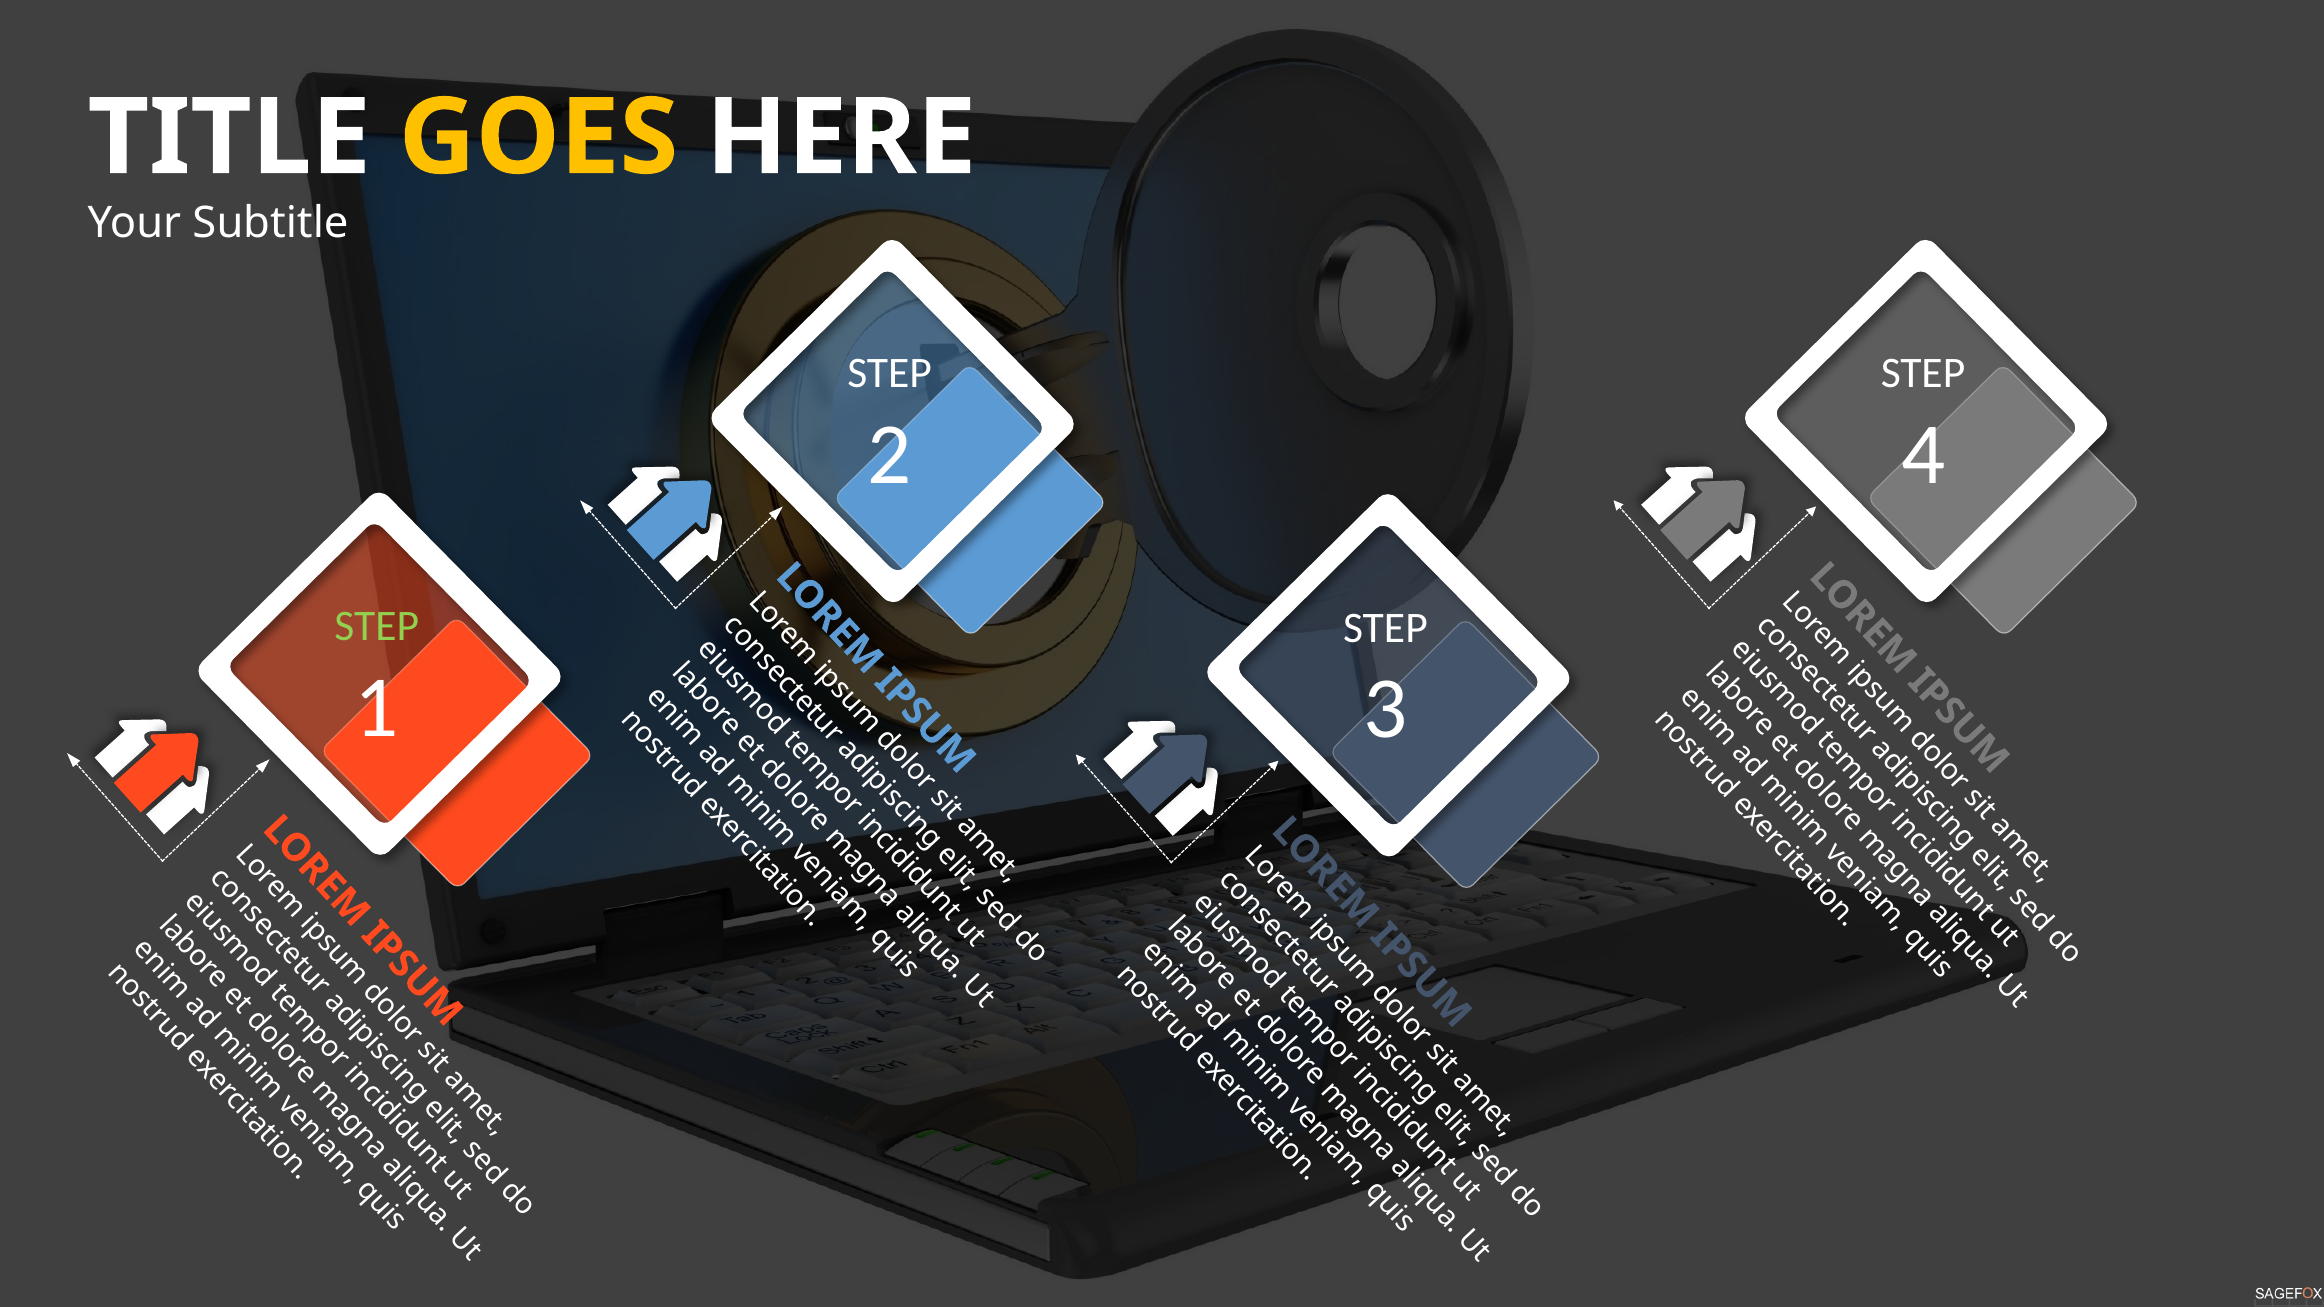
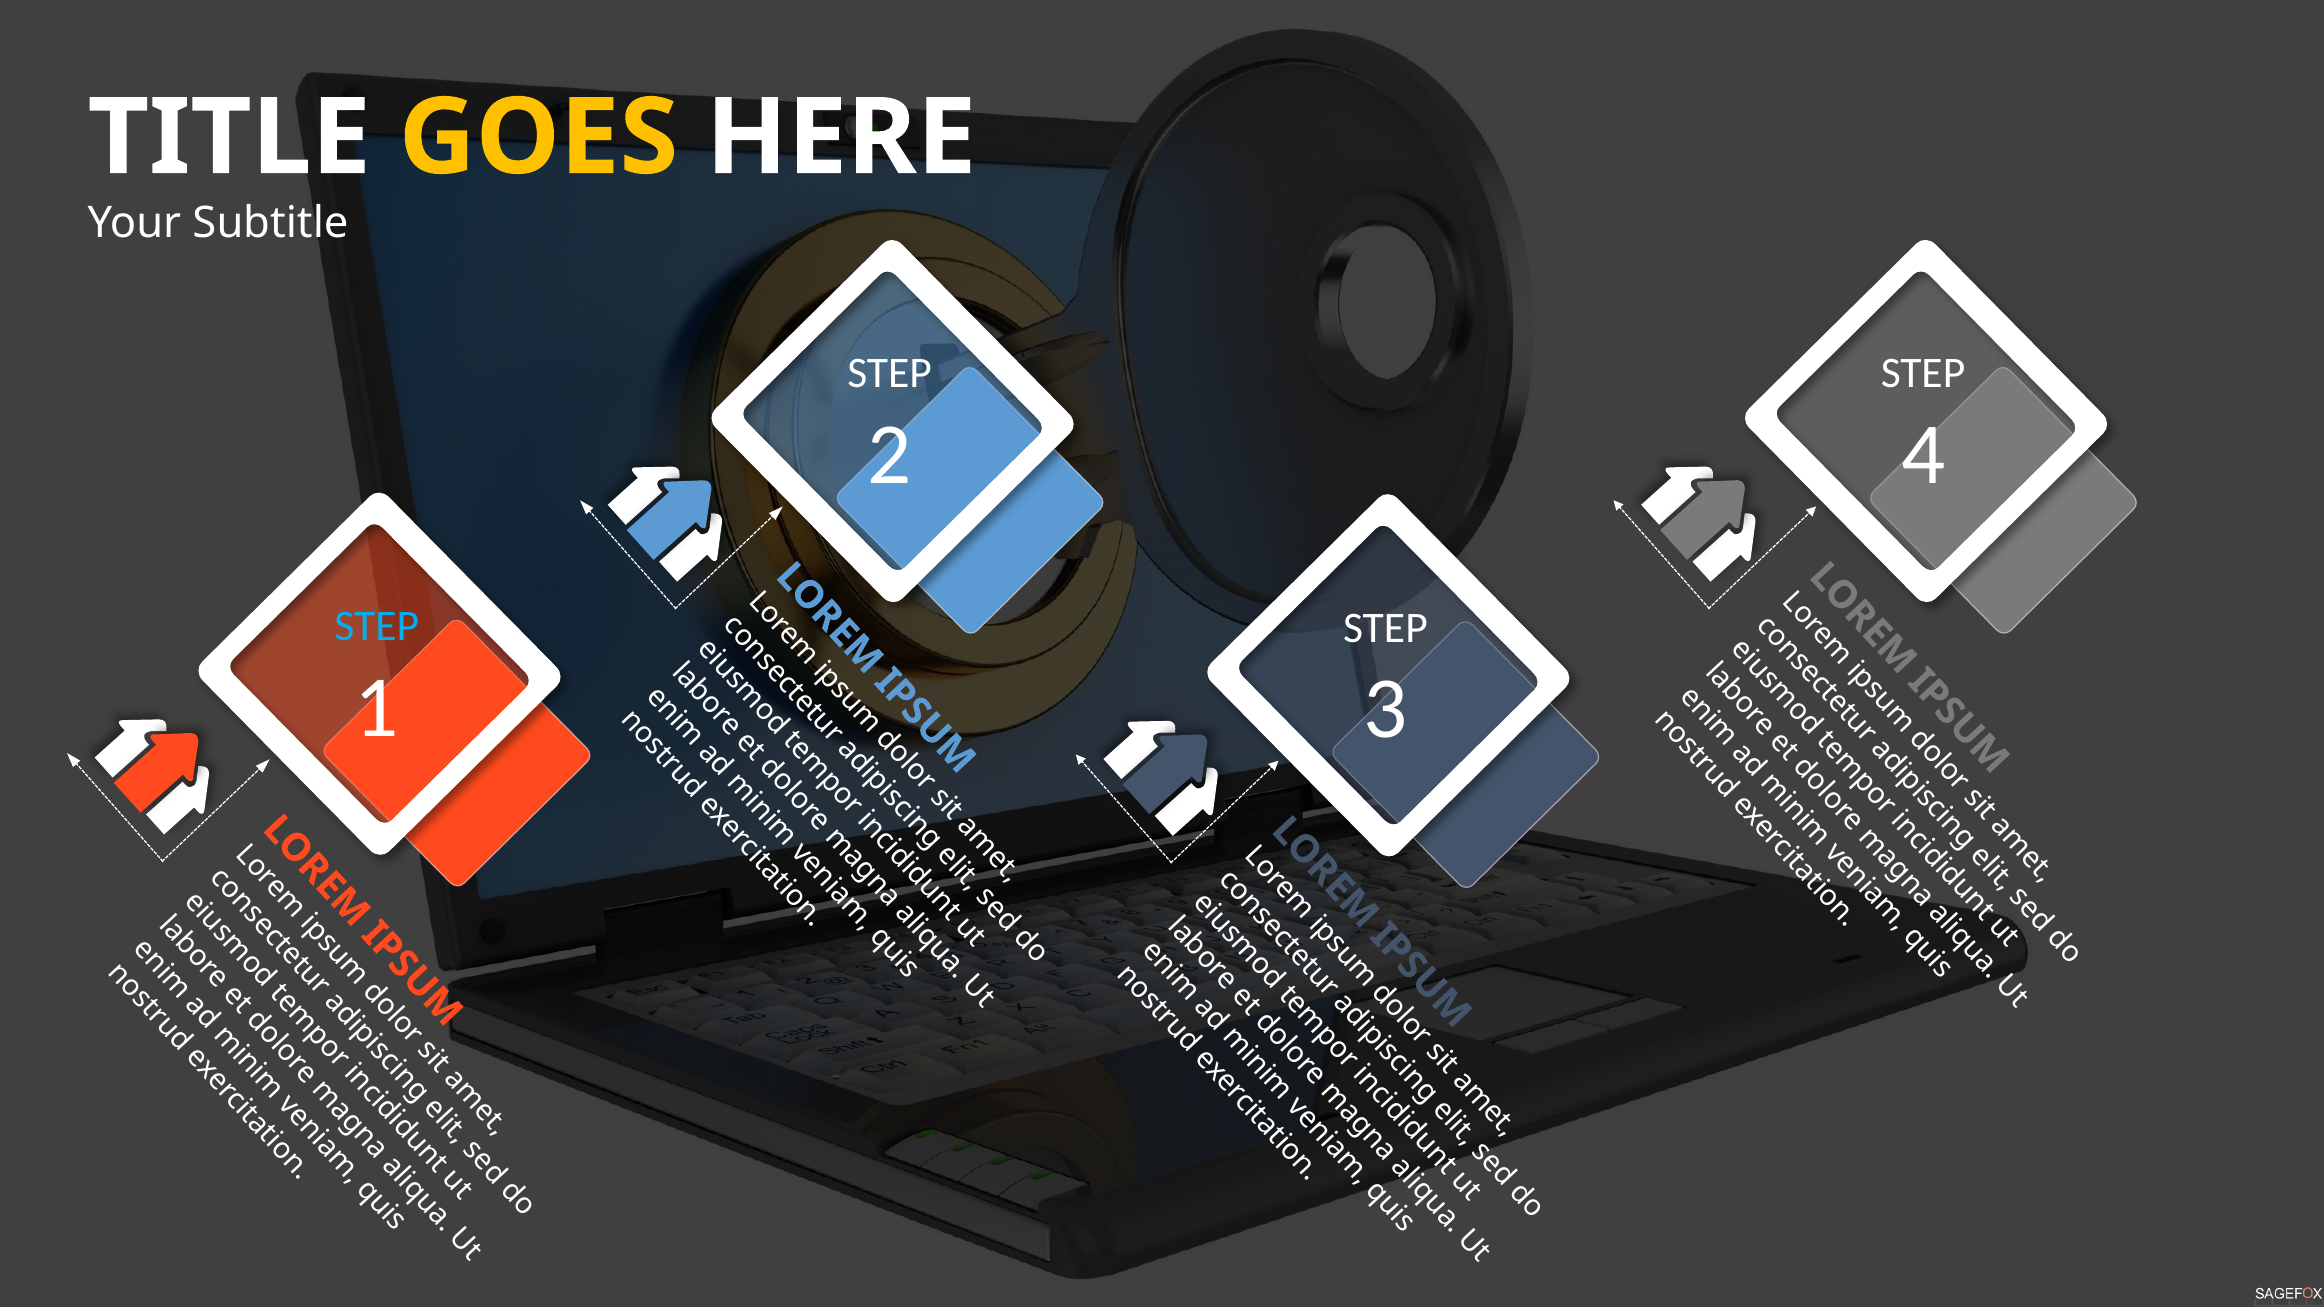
STEP colour: light green -> light blue (377, 626)
